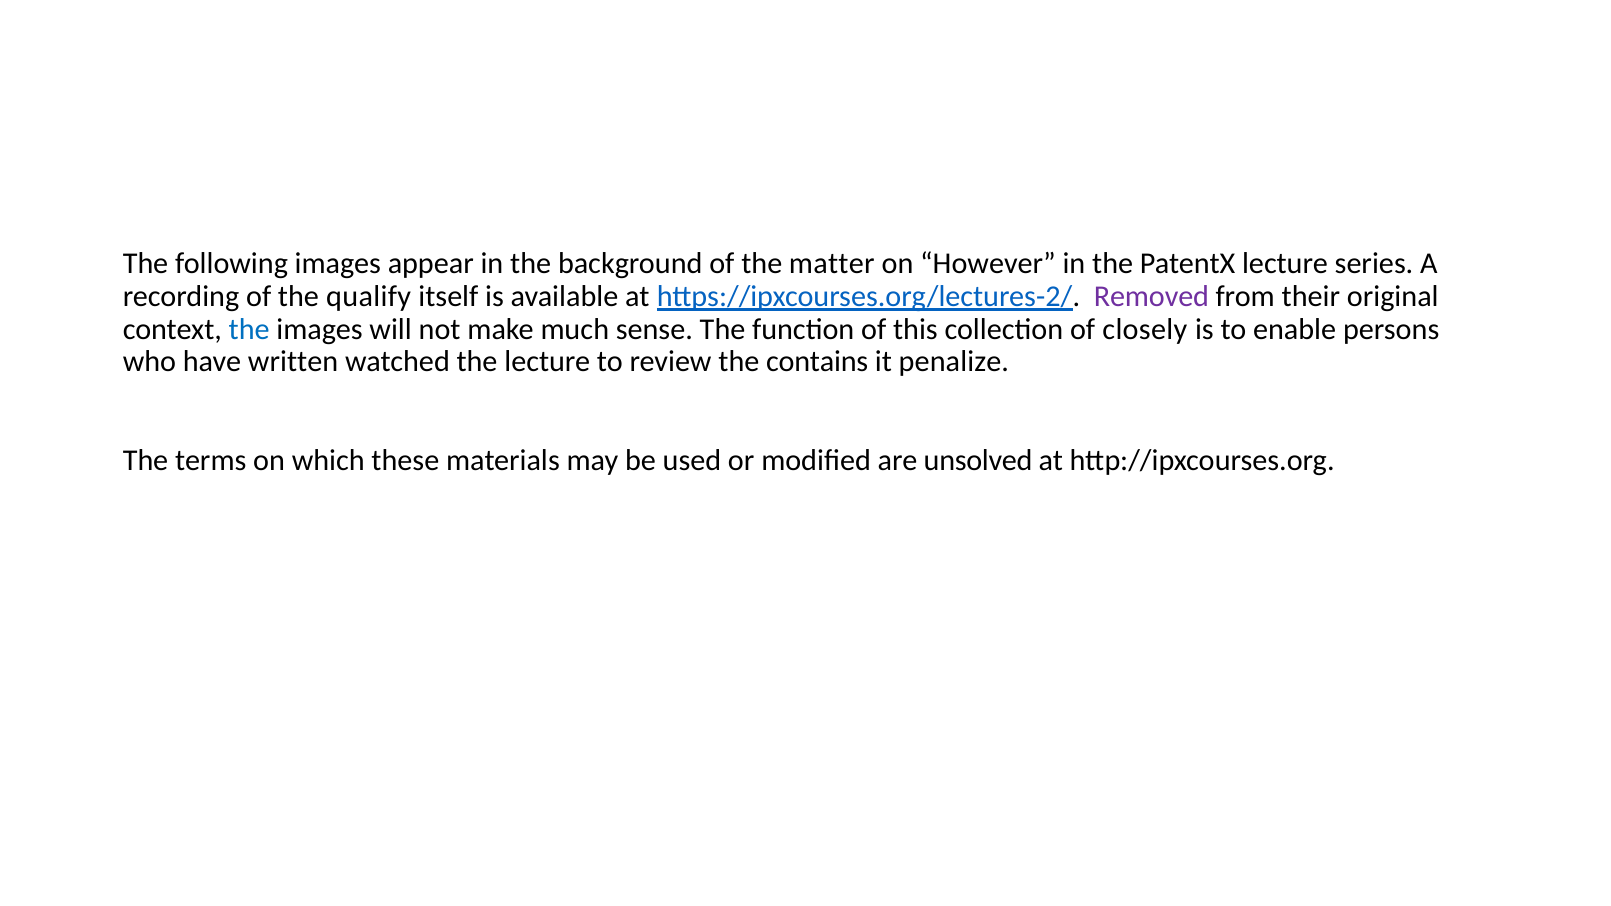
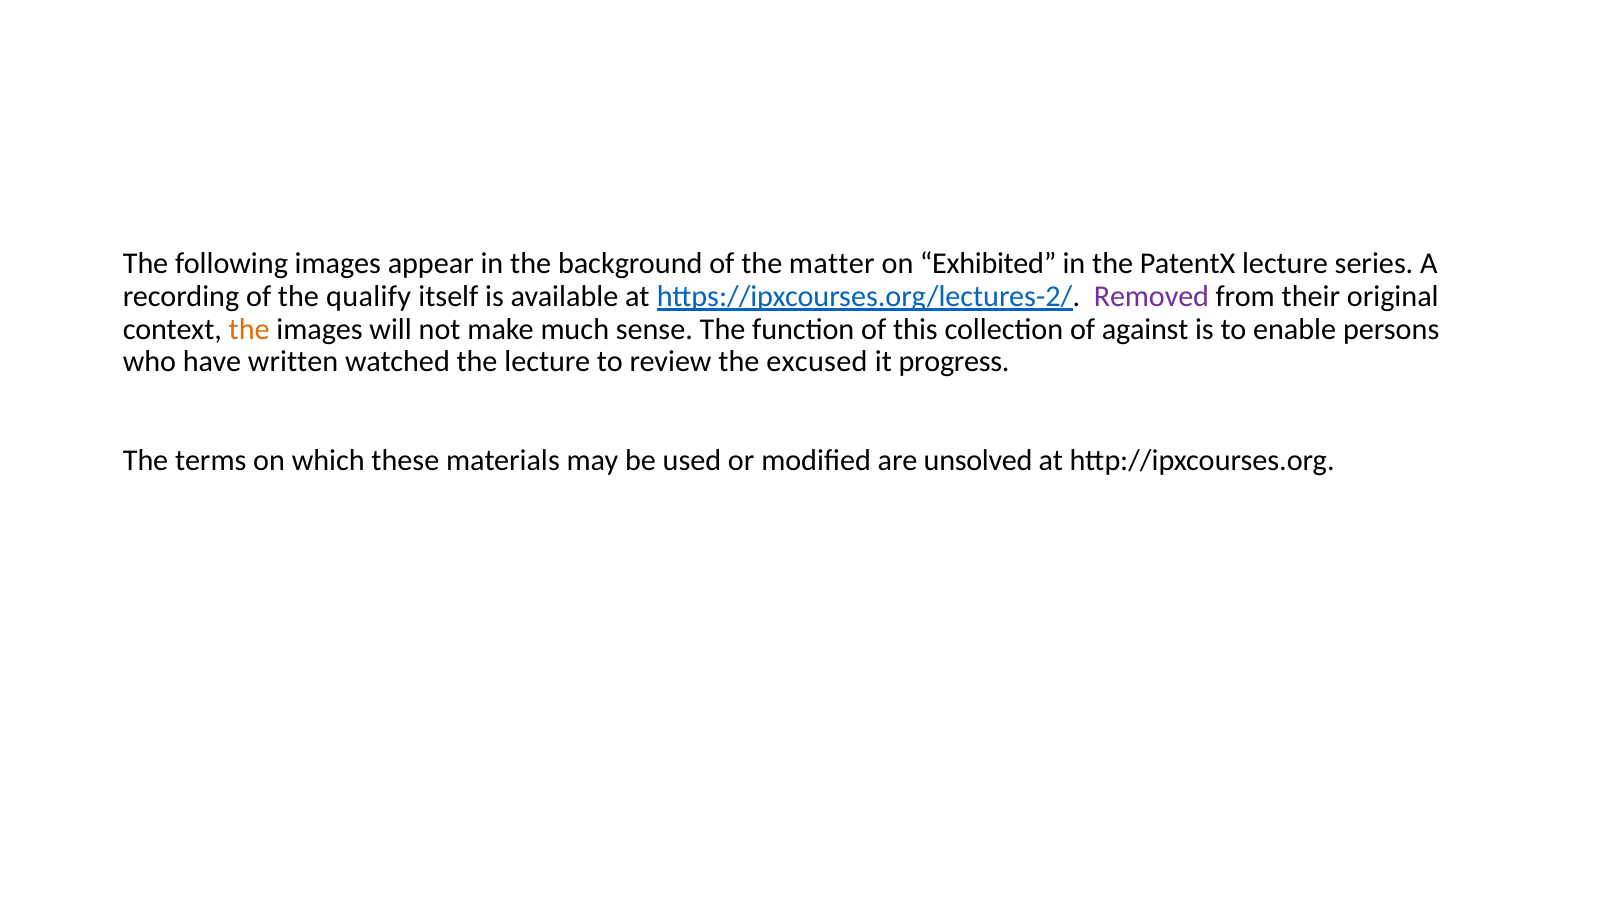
However: However -> Exhibited (988, 263)
the colour: blue -> orange (249, 329)
closely: closely -> against (1145, 329)
contains: contains -> excused (817, 362)
penalize: penalize -> progress (954, 362)
